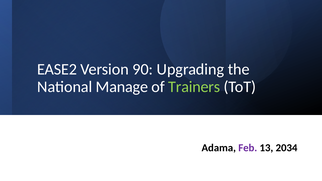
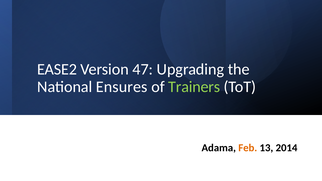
90: 90 -> 47 (143, 69)
Manage: Manage -> Ensures (122, 87)
Feb colour: purple -> orange (248, 148)
2034: 2034 -> 2014 (287, 148)
